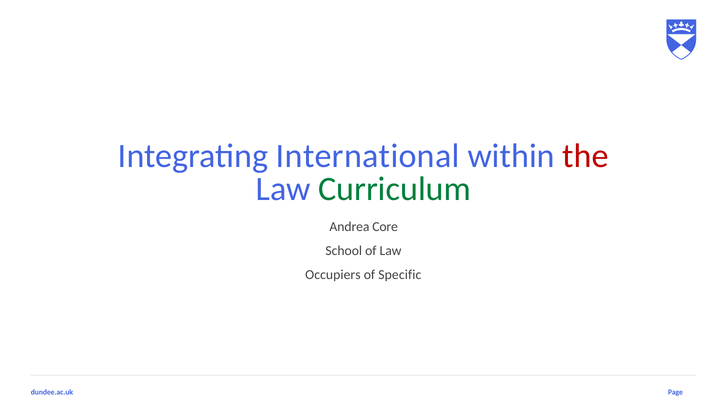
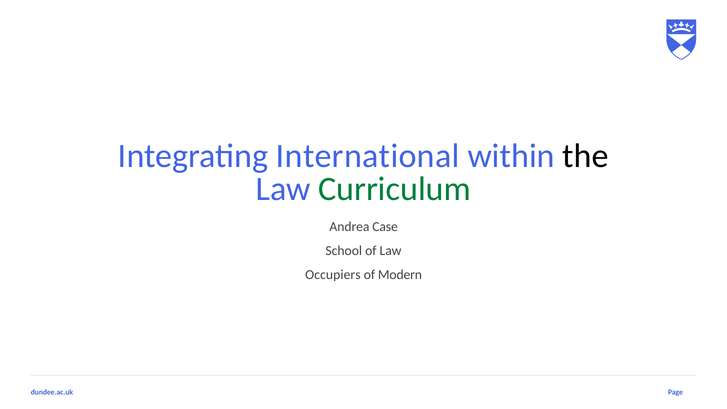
the colour: red -> black (586, 156)
Core: Core -> Case (385, 227)
Specific: Specific -> Modern (400, 275)
